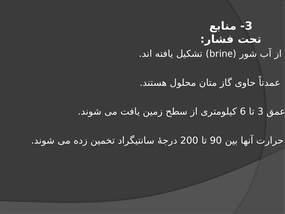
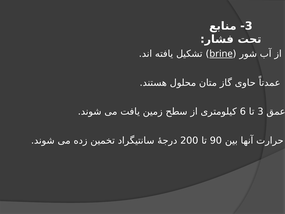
brine underline: none -> present (221, 54)
